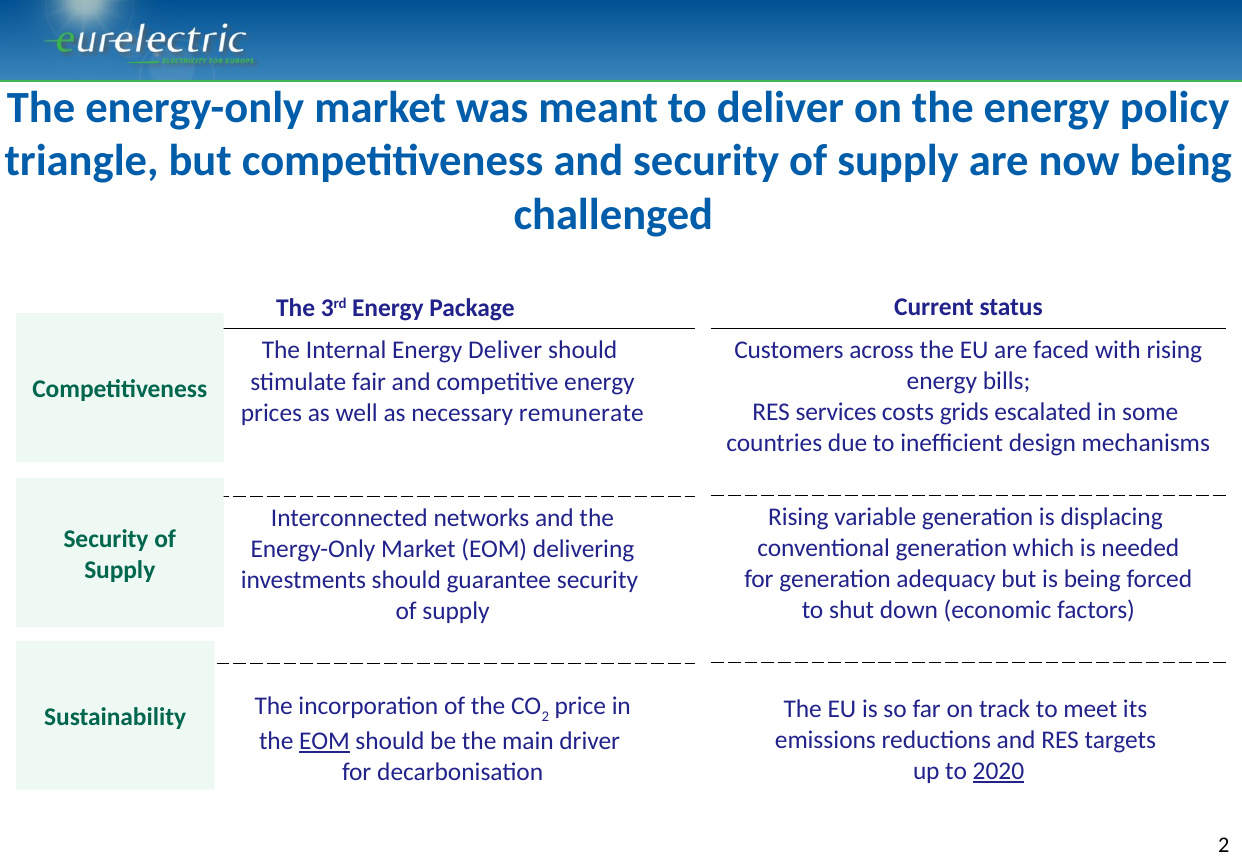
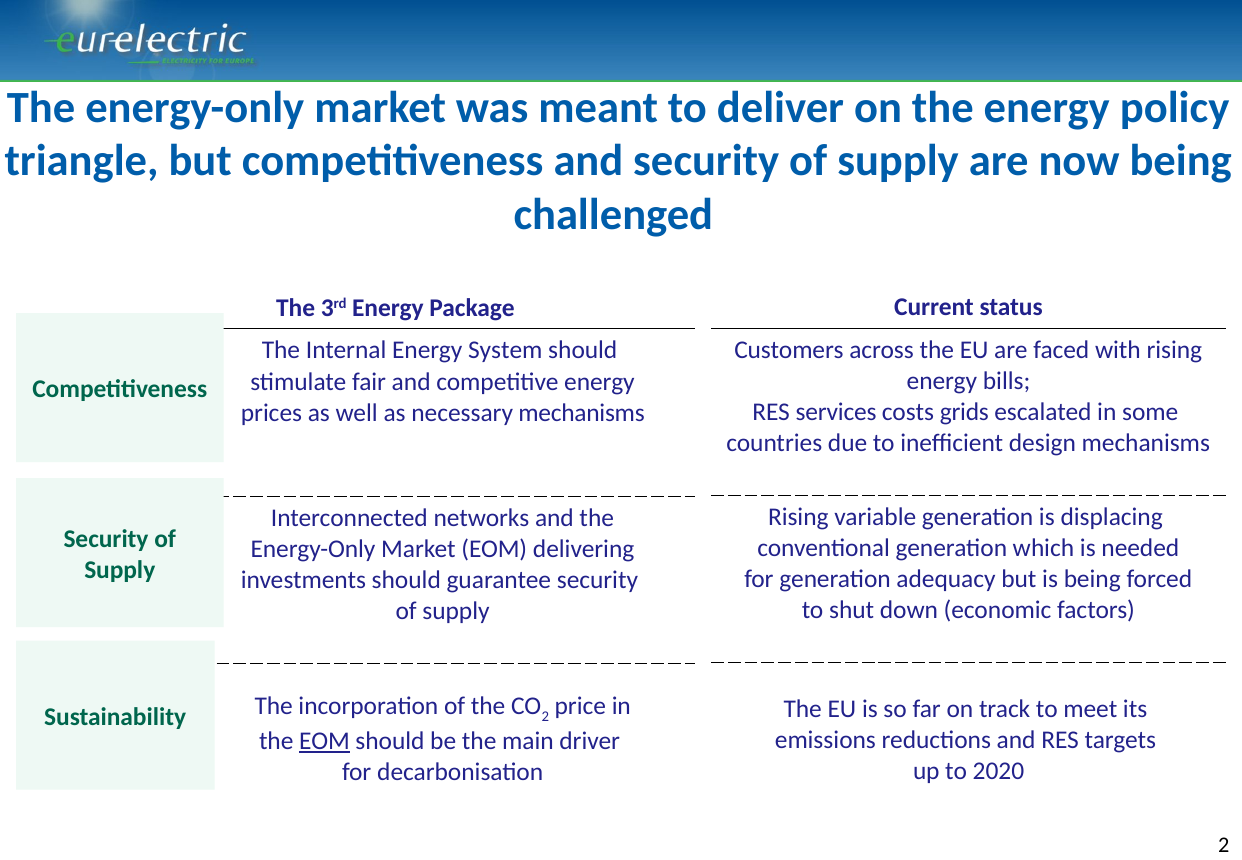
Energy Deliver: Deliver -> System (505, 350)
necessary remunerate: remunerate -> mechanisms (582, 413)
2020 underline: present -> none (998, 771)
